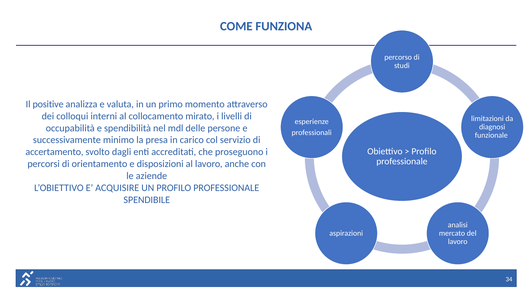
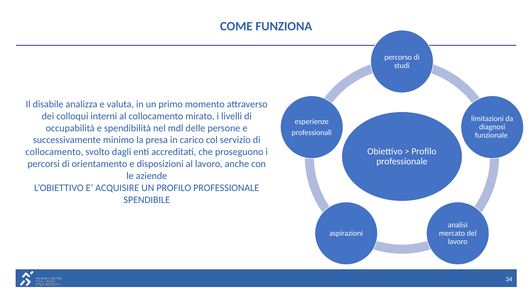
positive: positive -> disabile (48, 104)
accertamento: accertamento -> collocamento (54, 152)
